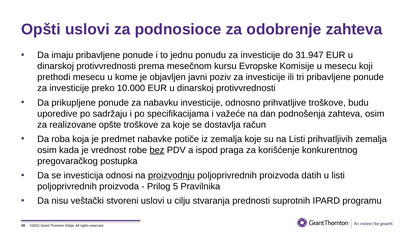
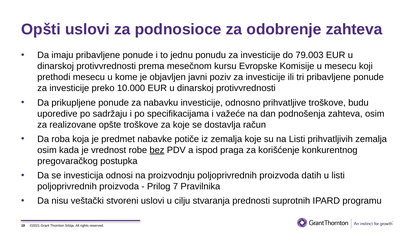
31.947: 31.947 -> 79.003 (310, 55)
proizvodnju underline: present -> none (171, 176)
5: 5 -> 7 (176, 187)
